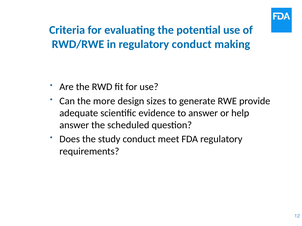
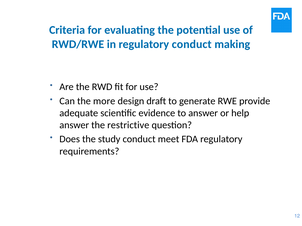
sizes: sizes -> draft (156, 101)
scheduled: scheduled -> restrictive (128, 125)
